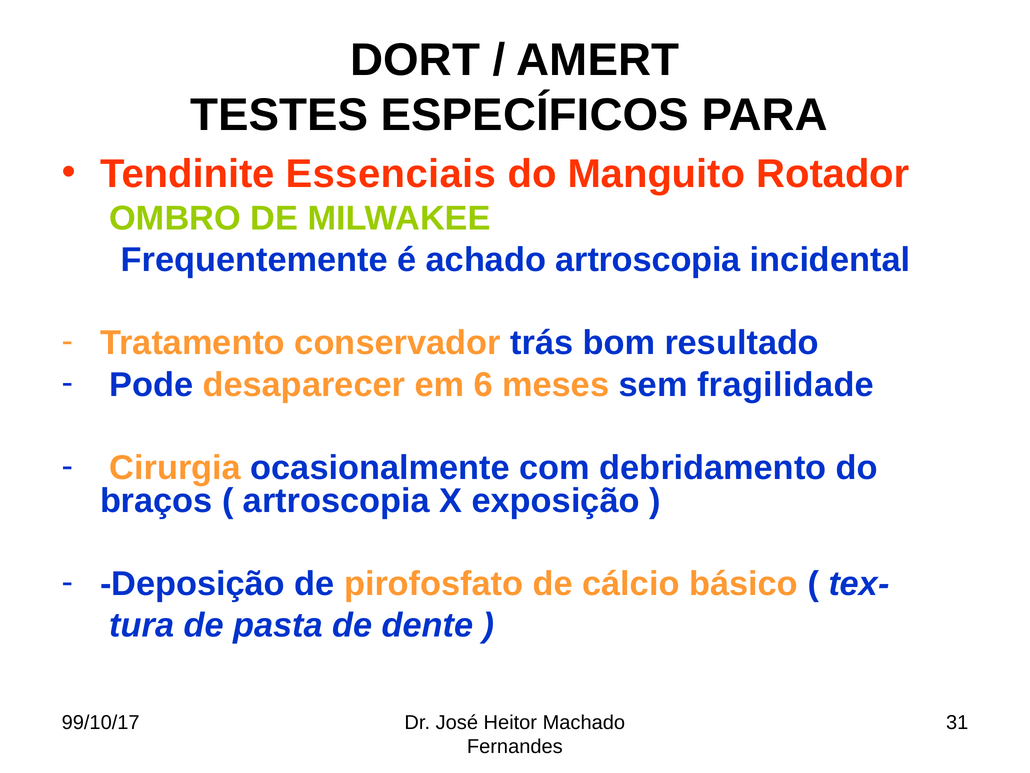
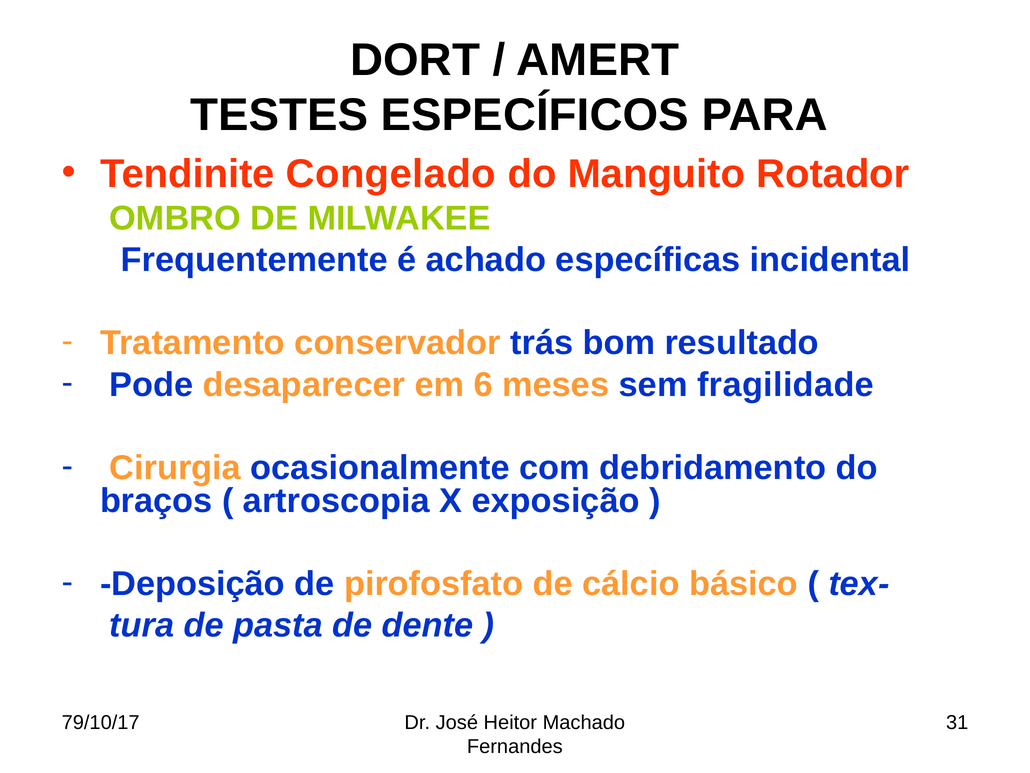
Essenciais: Essenciais -> Congelado (391, 174)
achado artroscopia: artroscopia -> específicas (648, 260)
99/10/17: 99/10/17 -> 79/10/17 (101, 722)
